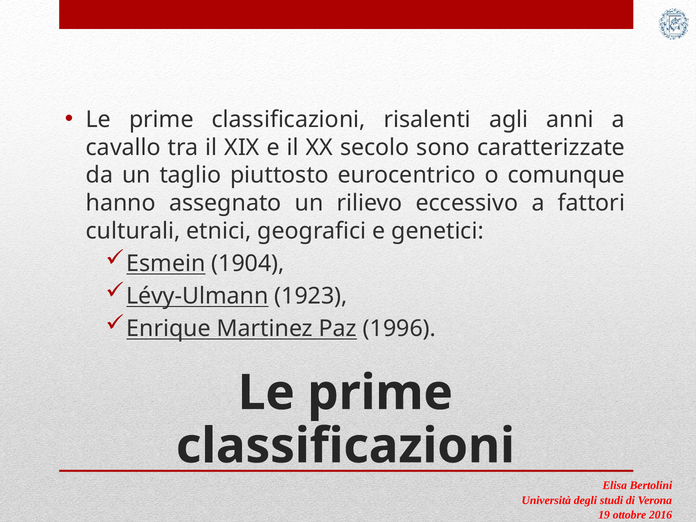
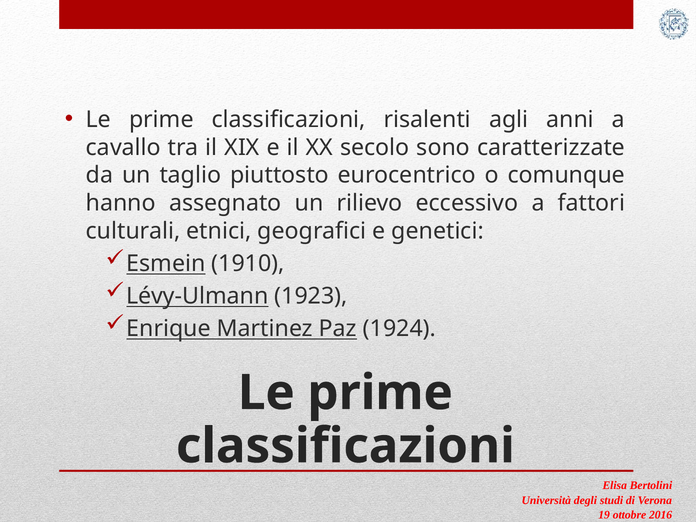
1904: 1904 -> 1910 (248, 263)
1996: 1996 -> 1924 (399, 328)
